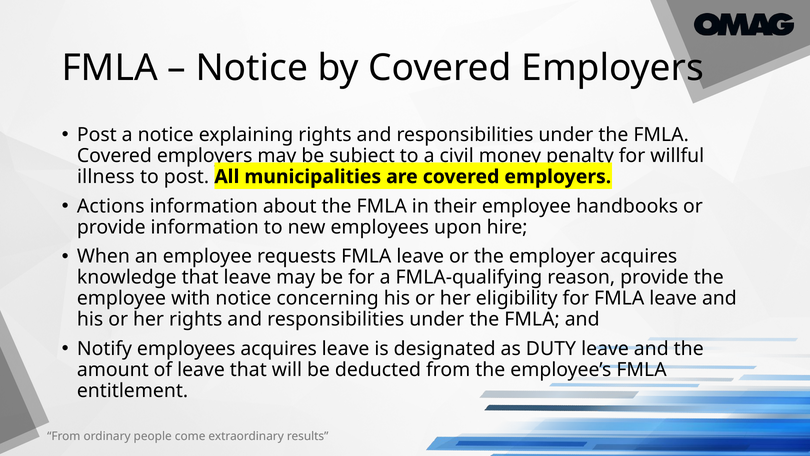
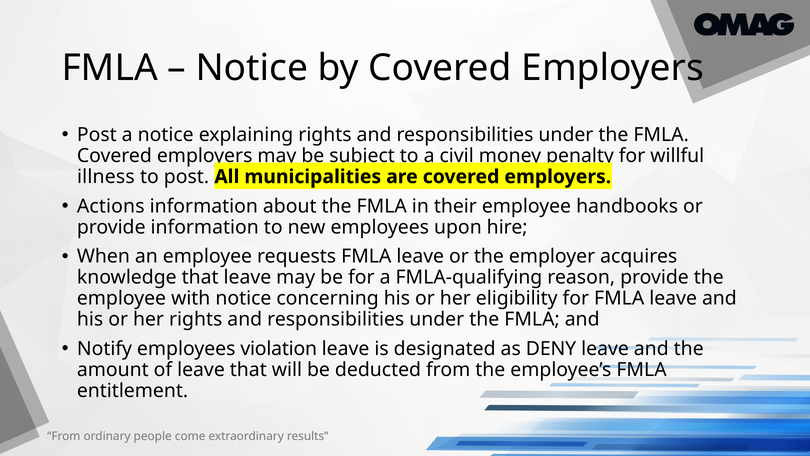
employees acquires: acquires -> violation (279, 349)
DUTY: DUTY -> DENY (551, 349)
